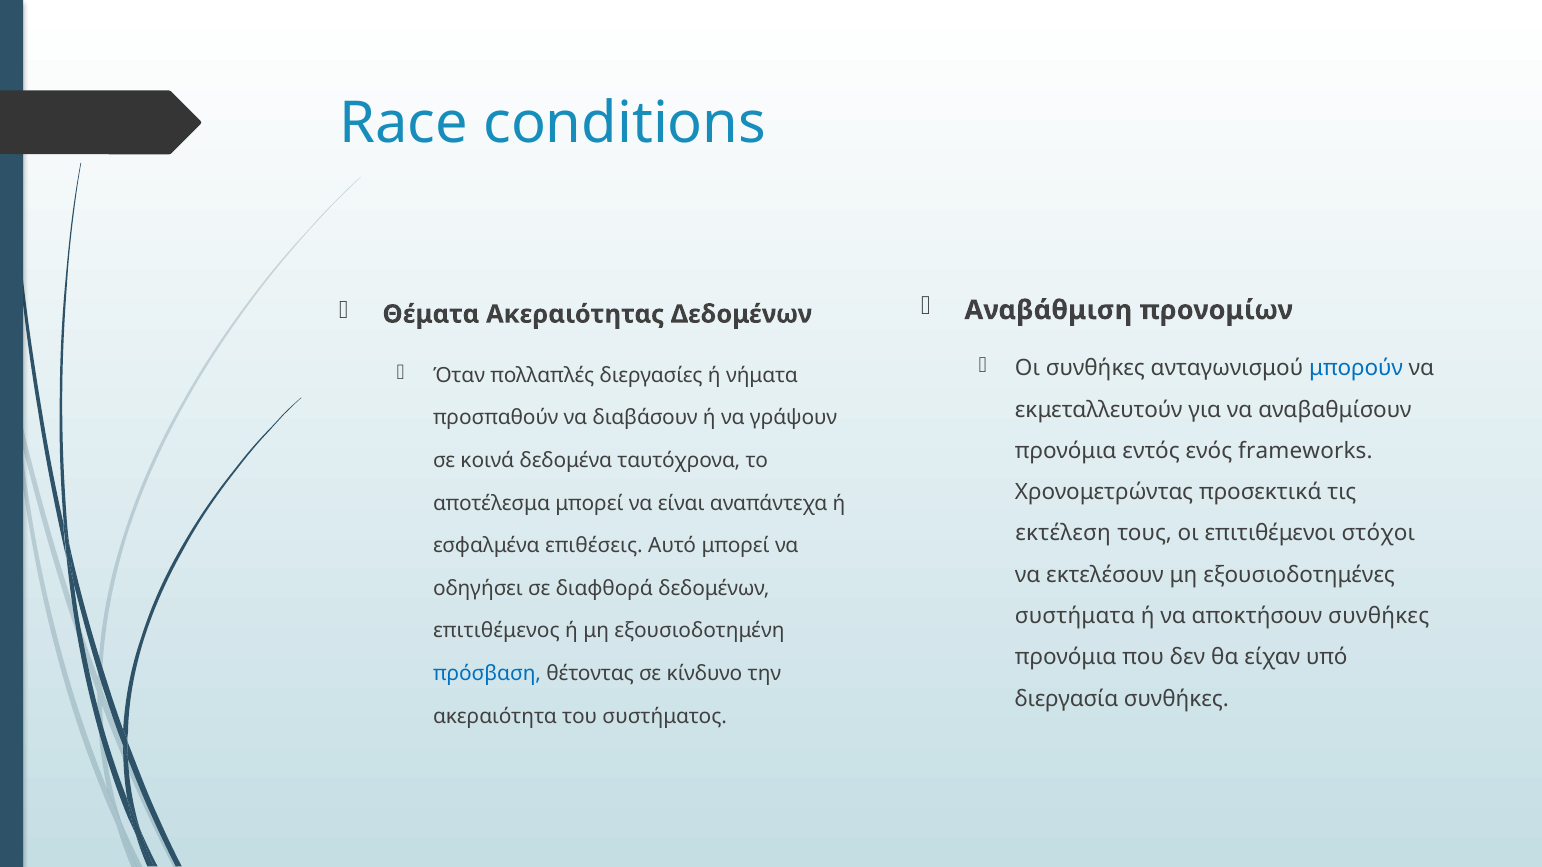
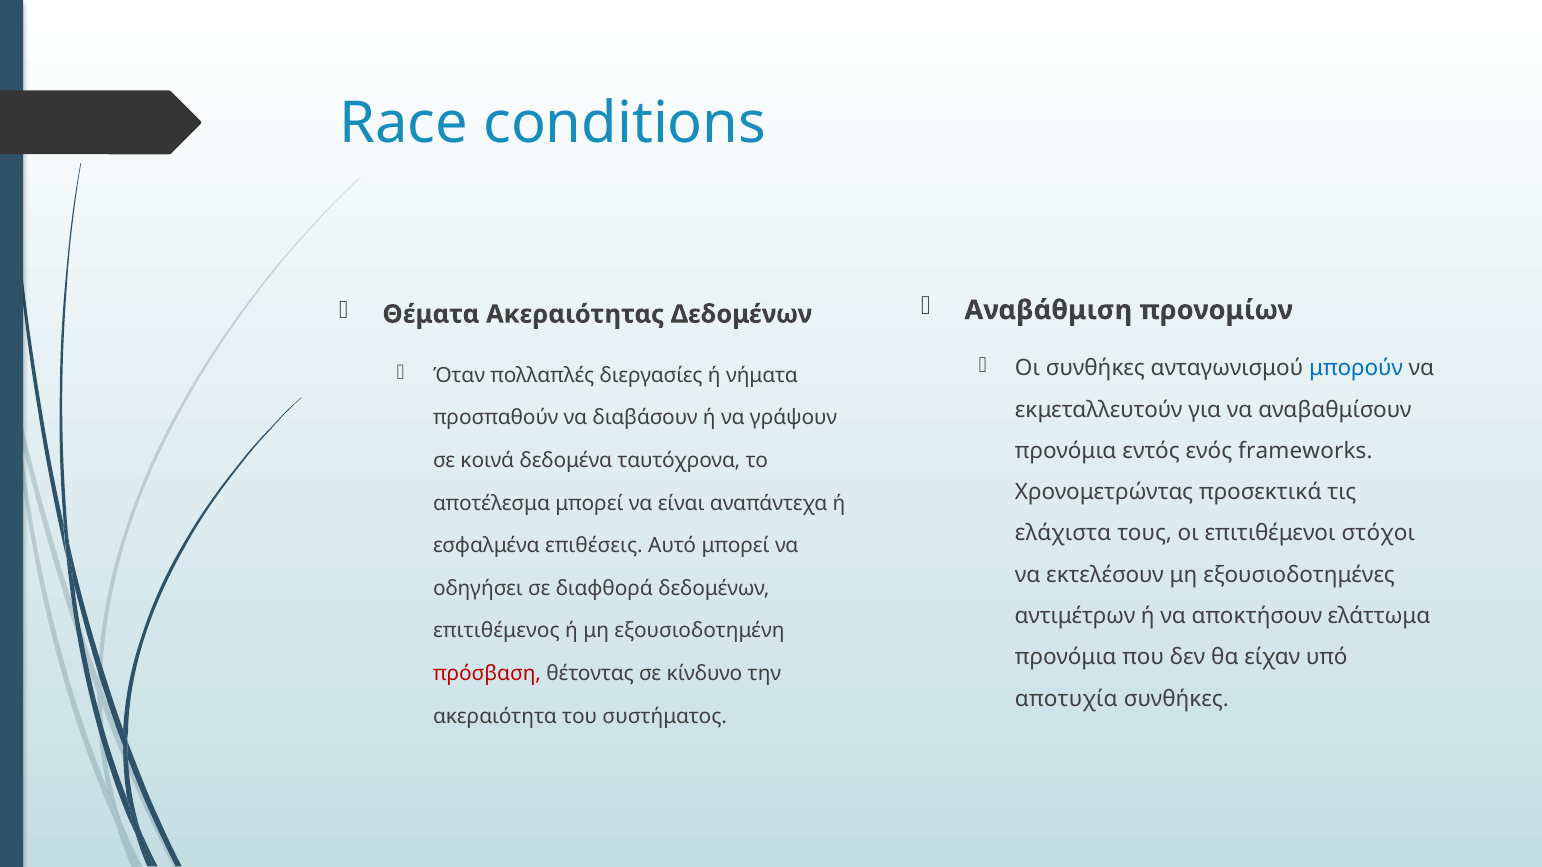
εκτέλεση: εκτέλεση -> ελάχιστα (1063, 534)
συστήματα: συστήματα -> αντιμέτρων (1075, 616)
αποκτήσουν συνθήκες: συνθήκες -> ελάττωμα (1379, 616)
πρόσβαση colour: blue -> red (487, 674)
διεργασία: διεργασία -> αποτυχία (1066, 699)
